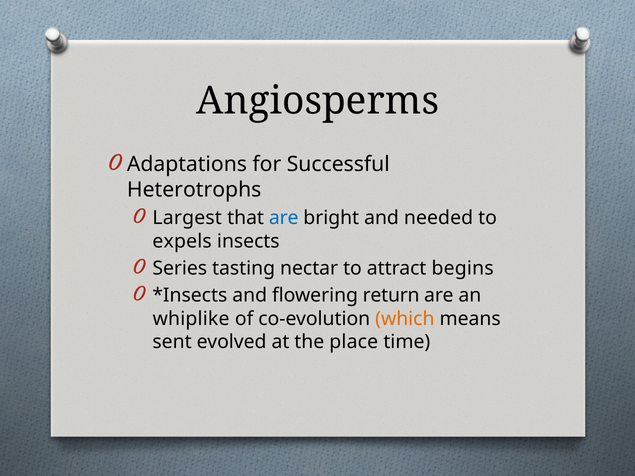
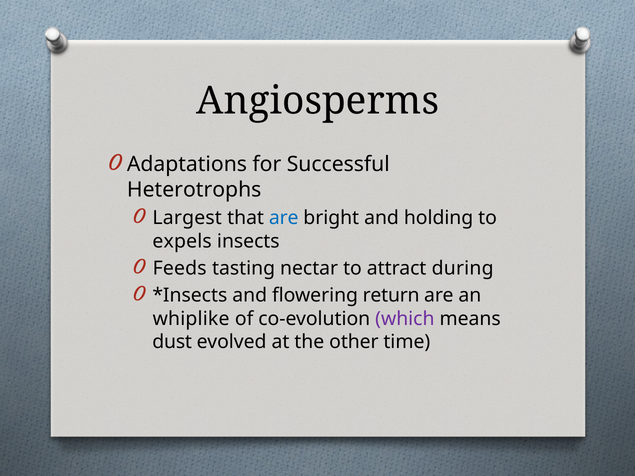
needed: needed -> holding (439, 218)
Series: Series -> Feeds (180, 268)
begins: begins -> during (463, 268)
which colour: orange -> purple (405, 319)
sent: sent -> dust (172, 342)
place: place -> other (354, 342)
